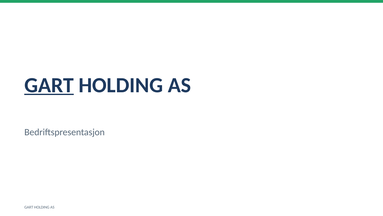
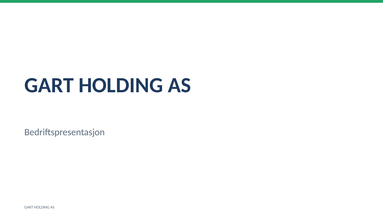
GART underline: present -> none (49, 85)
